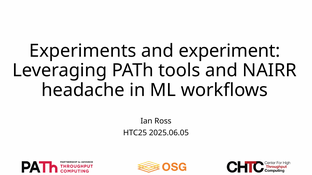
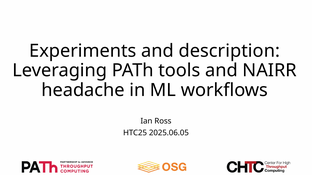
experiment: experiment -> description (229, 51)
